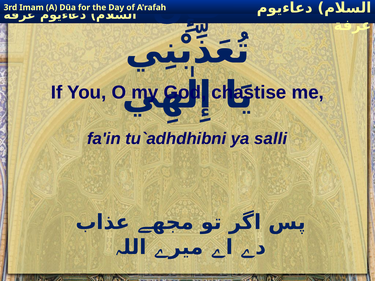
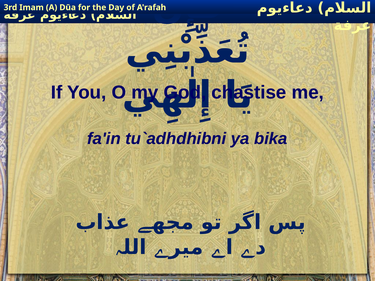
salli: salli -> bika (271, 139)
